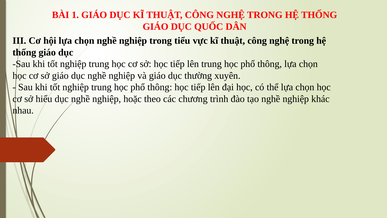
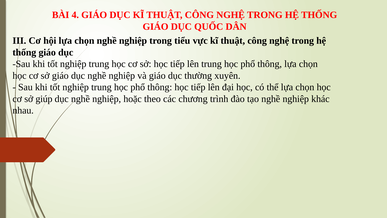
1: 1 -> 4 (75, 15)
hiểu: hiểu -> giúp (44, 99)
